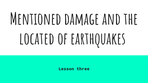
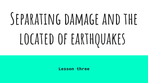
Mentioned: Mentioned -> Separating (35, 19)
